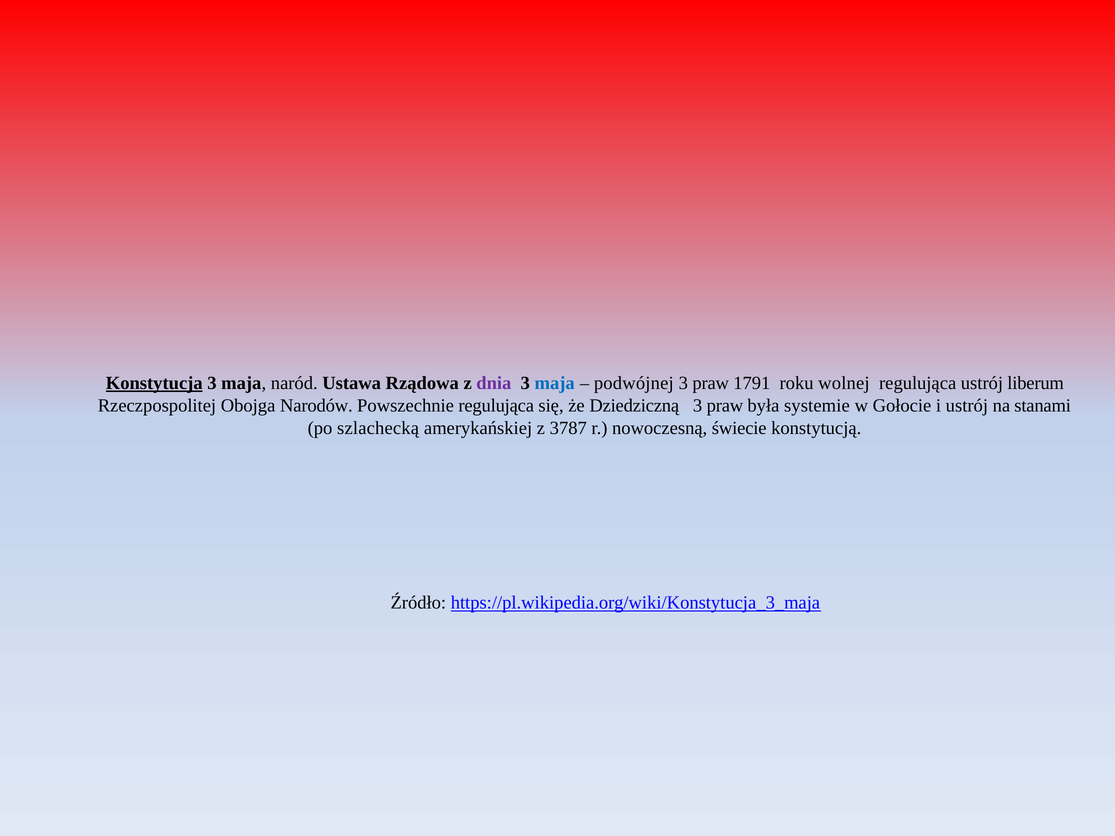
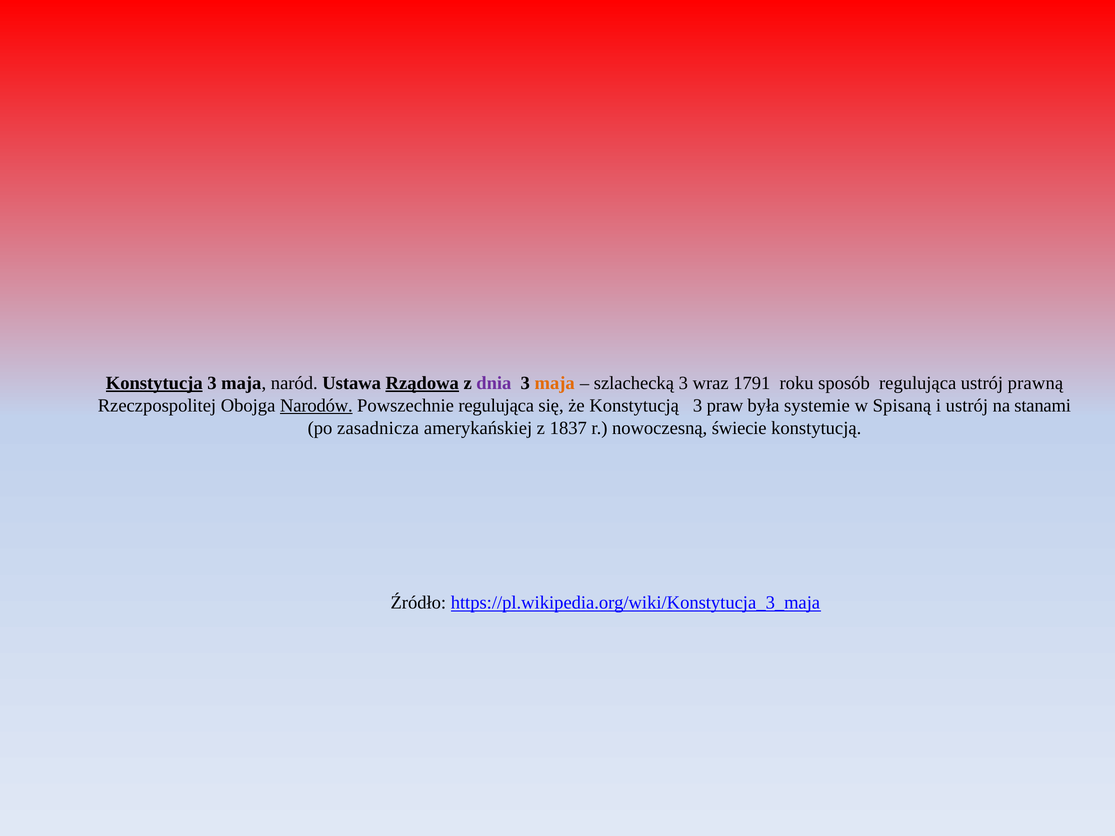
Rządowa underline: none -> present (422, 383)
maja colour: blue -> orange (555, 383)
podwójnej: podwójnej -> szlachecką (634, 383)
praw: praw -> wraz (711, 383)
wolnej: wolnej -> sposób (844, 383)
liberum: liberum -> prawną (1035, 383)
Narodów underline: none -> present (316, 406)
że Dziedziczną: Dziedziczną -> Konstytucją (634, 406)
Gołocie: Gołocie -> Spisaną (902, 406)
szlachecką: szlachecką -> zasadnicza (378, 428)
3787: 3787 -> 1837 (568, 428)
